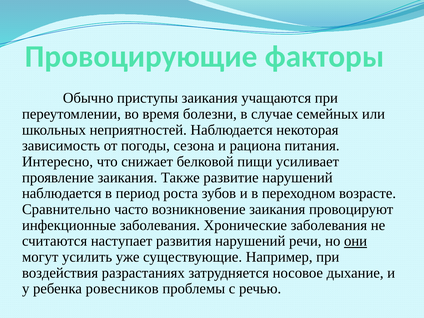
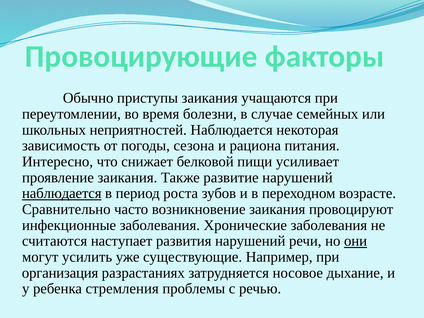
наблюдается underline: none -> present (62, 193)
воздействия: воздействия -> организация (60, 273)
ровесников: ровесников -> стремления (122, 289)
